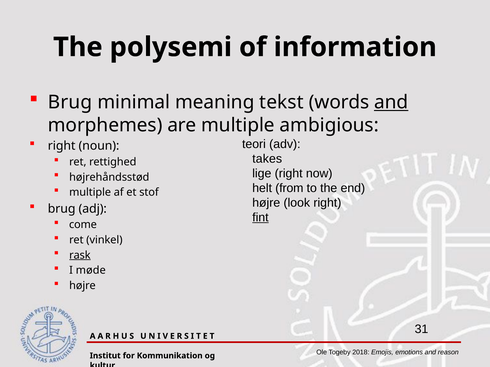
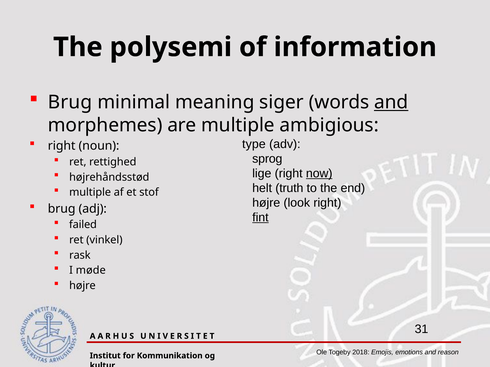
tekst: tekst -> siger (282, 102)
teori: teori -> type (254, 144)
takes: takes -> sprog (267, 159)
now underline: none -> present (319, 174)
from: from -> truth (289, 188)
come: come -> failed (83, 225)
rask underline: present -> none (80, 255)
